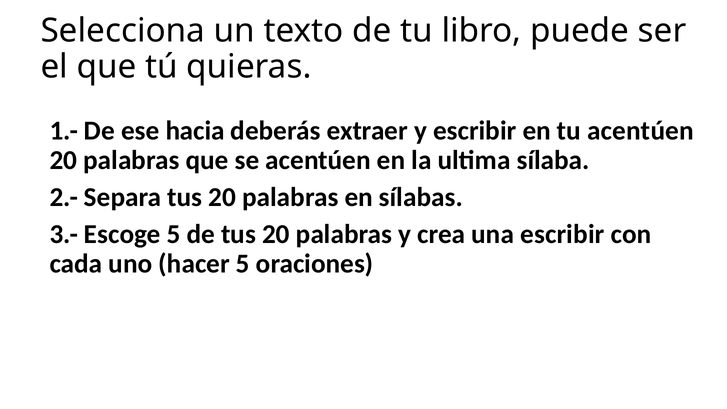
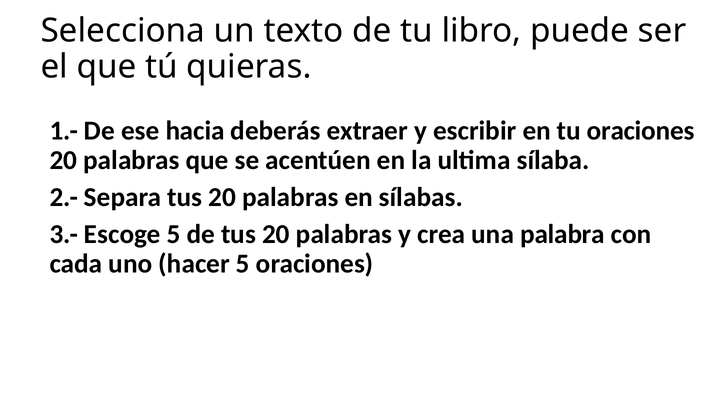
tu acentúen: acentúen -> oraciones (641, 131)
una escribir: escribir -> palabra (563, 234)
